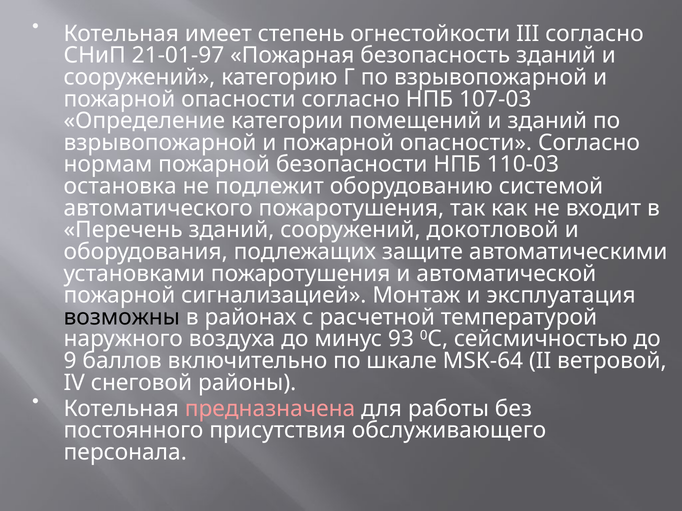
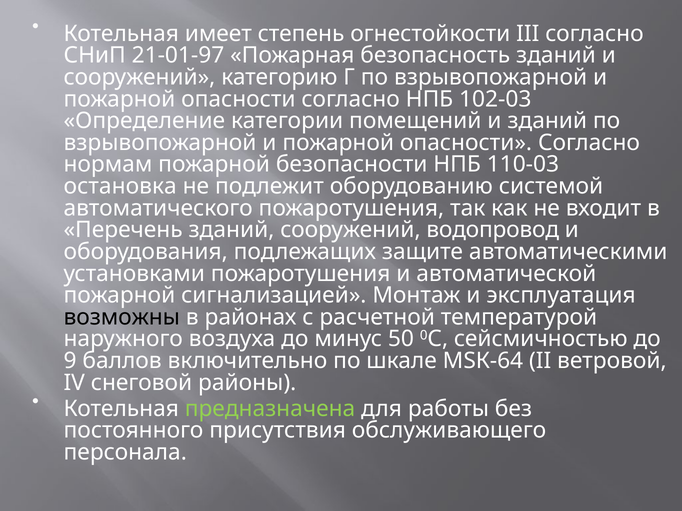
107-03: 107-03 -> 102-03 (495, 99)
докотловой: докотловой -> водопровод (493, 230)
93: 93 -> 50 (401, 339)
предназначена colour: pink -> light green (270, 409)
